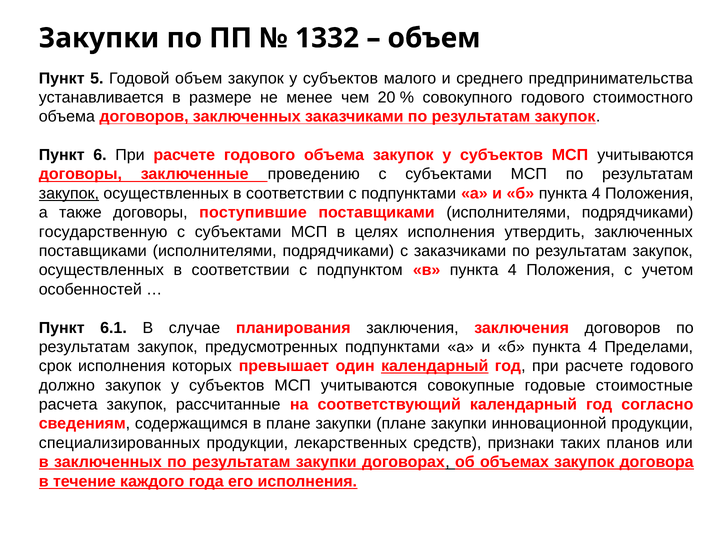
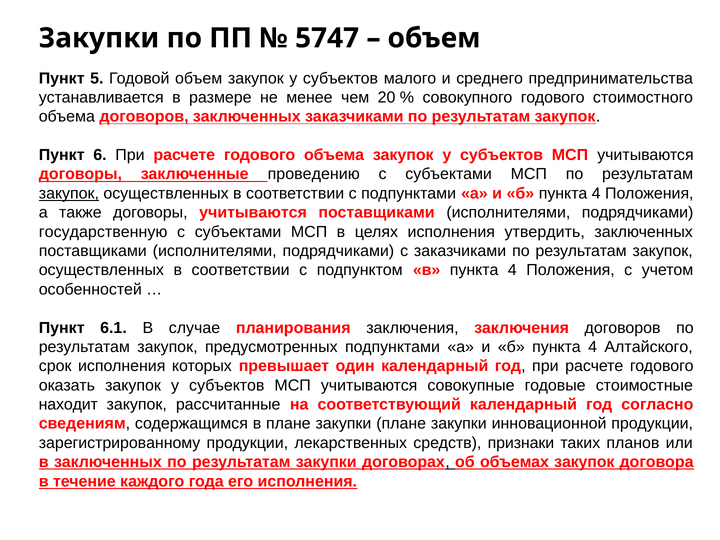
1332: 1332 -> 5747 (327, 38)
договоры поступившие: поступившие -> учитываются (253, 213)
Пределами: Пределами -> Алтайского (649, 347)
календарный underline: present -> none (435, 366)
должно: должно -> оказать (67, 385)
расчета: расчета -> находит (68, 405)
специализированных: специализированных -> зарегистрированному (120, 443)
